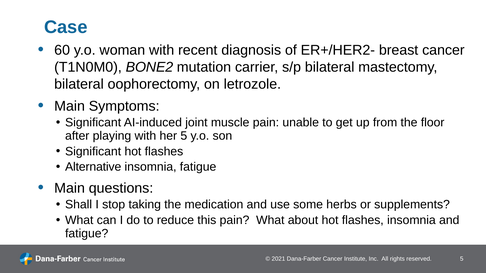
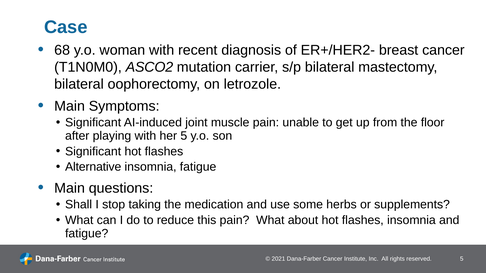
60: 60 -> 68 (62, 50)
BONE2: BONE2 -> ASCO2 (149, 67)
